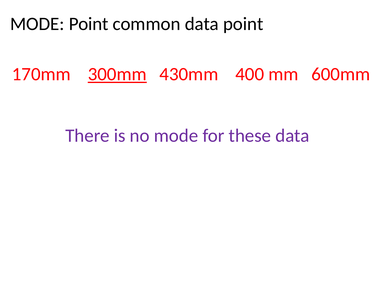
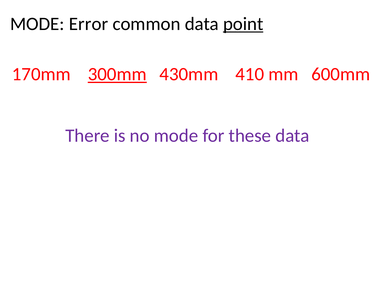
MODE Point: Point -> Error (89, 24)
point underline: none -> present (243, 24)
400: 400 -> 410 (250, 74)
